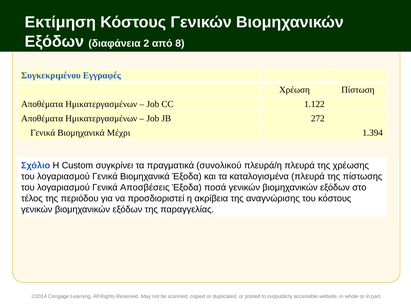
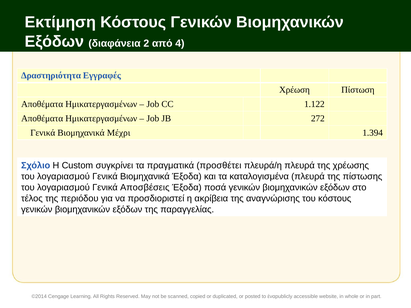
8: 8 -> 4 (180, 43)
Συγκεκριμένου: Συγκεκριμένου -> Δραστηριότητα (51, 76)
συνολικού: συνολικού -> προσθέτει (219, 166)
